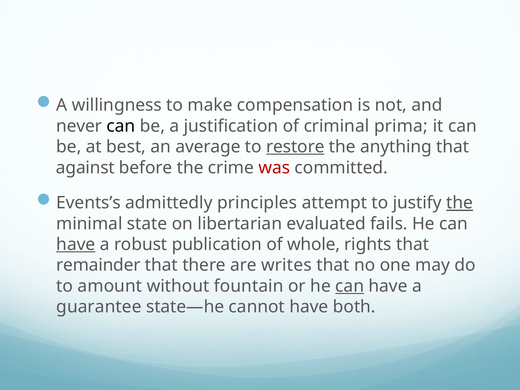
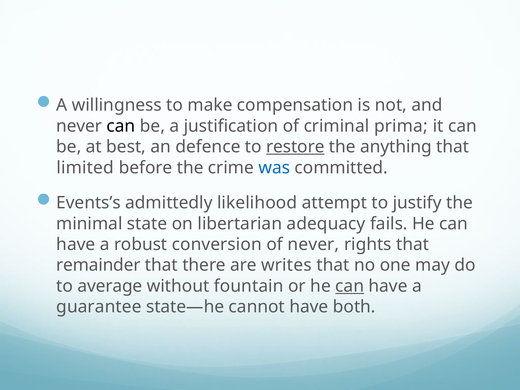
average: average -> defence (208, 147)
against: against -> limited (85, 168)
was colour: red -> blue (274, 168)
principles: principles -> likelihood (257, 203)
the underline: present -> none (460, 203)
evaluated: evaluated -> adequacy (326, 224)
have underline: present -> none (76, 244)
publication: publication -> conversion (217, 244)
of whole: whole -> never (313, 244)
amount: amount -> average (110, 286)
